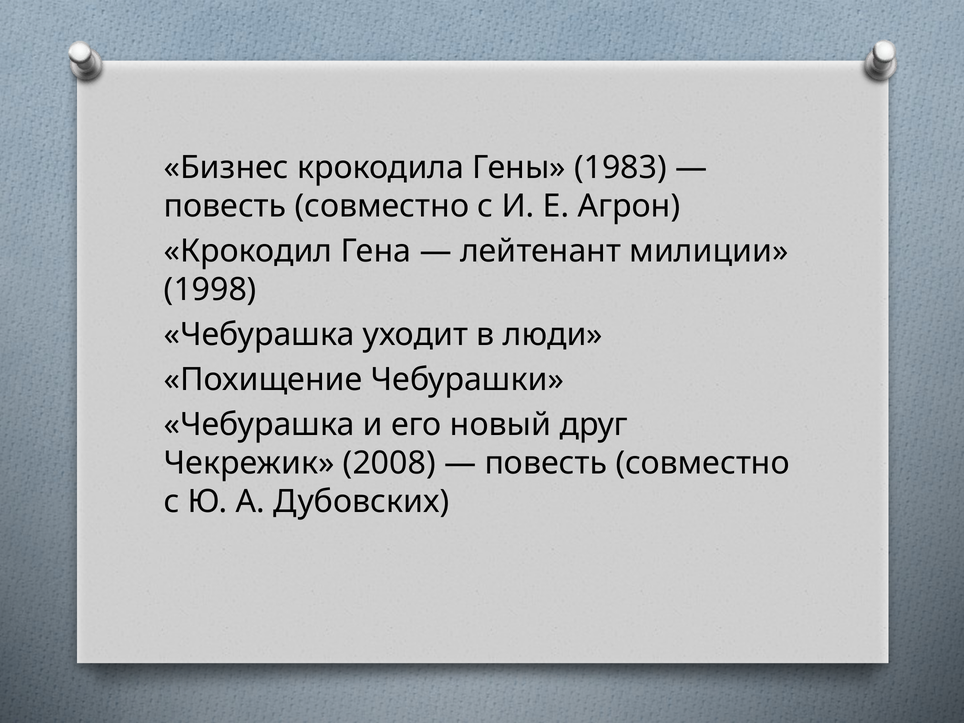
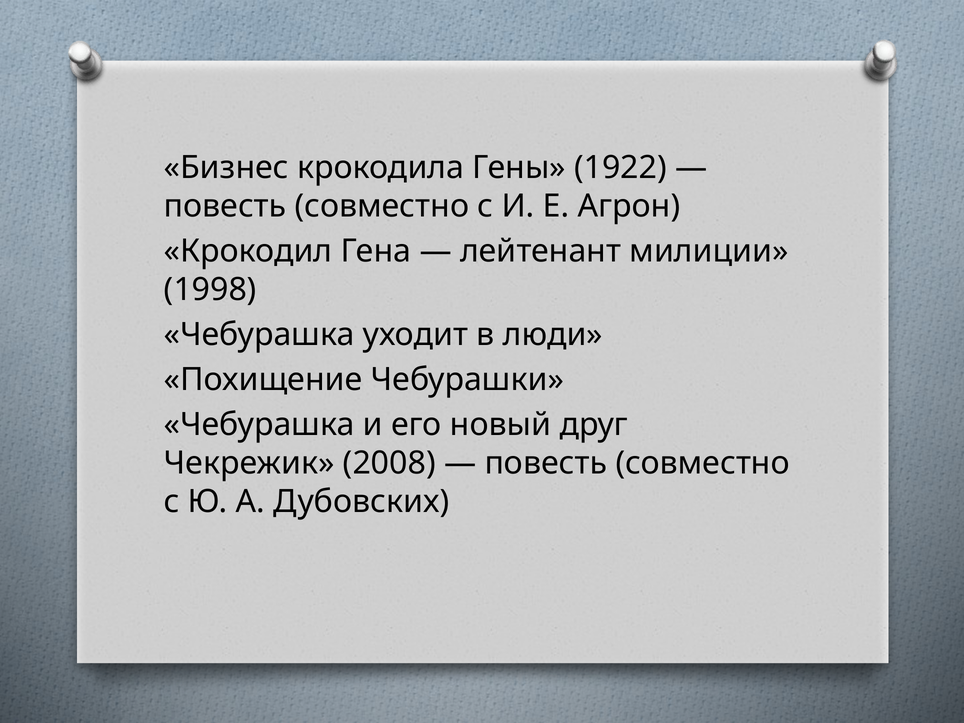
1983: 1983 -> 1922 (620, 168)
